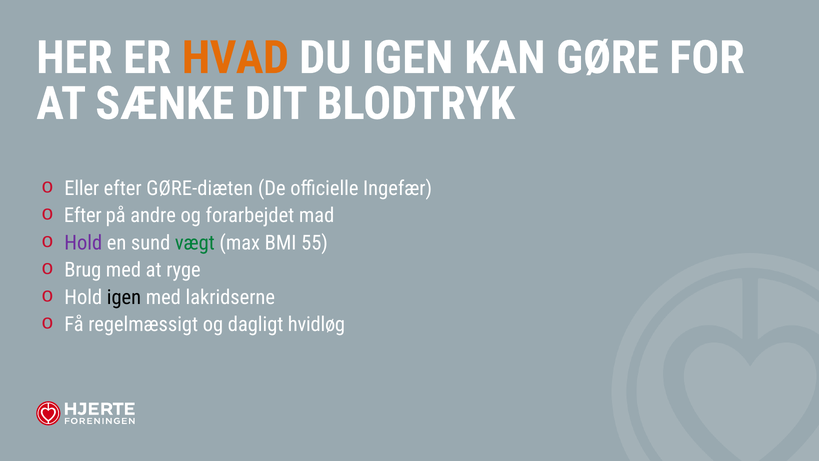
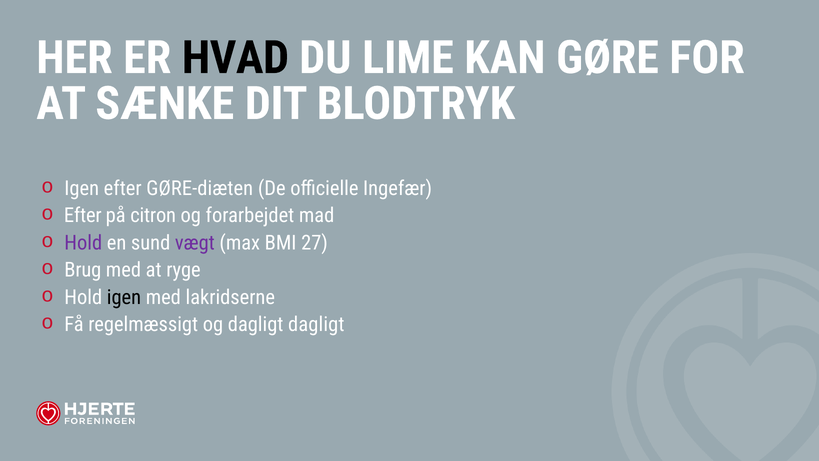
HVAD colour: orange -> black (235, 58)
DU IGEN: IGEN -> LIME (408, 58)
Eller: Eller -> Igen (82, 188)
andre: andre -> citron (153, 215)
vægt colour: green -> purple (195, 243)
55: 55 -> 27 (315, 243)
dagligt hvidløg: hvidløg -> dagligt (316, 324)
